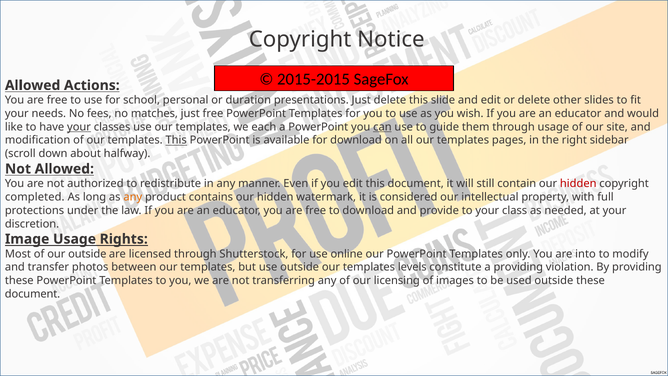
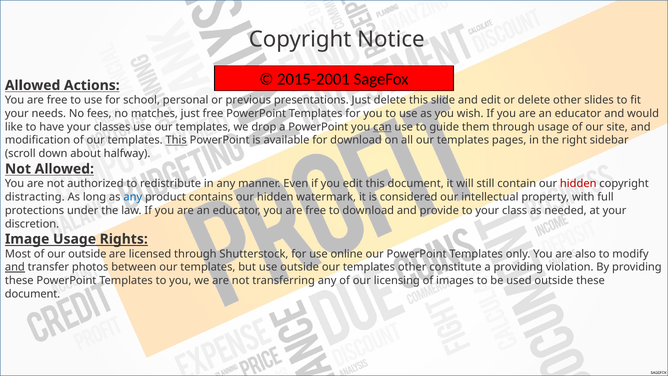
2015-2015: 2015-2015 -> 2015-2001 (313, 79)
duration: duration -> previous (248, 100)
your underline: present -> none (79, 127)
each: each -> drop (264, 127)
completed: completed -> distracting (35, 197)
any colour: orange -> blue (133, 197)
into: into -> also (586, 254)
and underline: none -> present (15, 267)
templates levels: levels -> other (412, 267)
